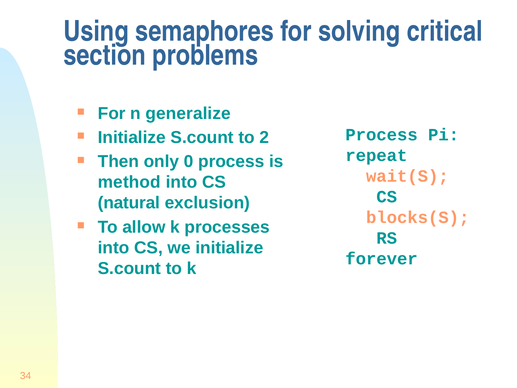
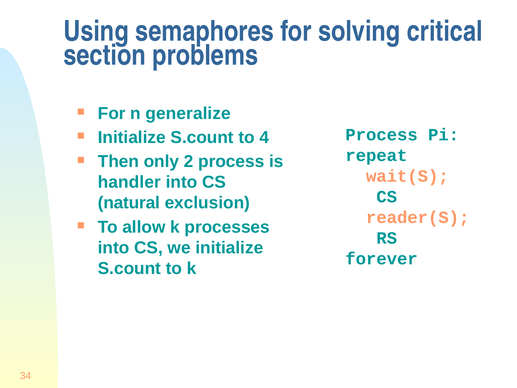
2: 2 -> 4 (264, 137)
0: 0 -> 2 (189, 161)
method: method -> handler (129, 182)
blocks(S: blocks(S -> reader(S (418, 217)
